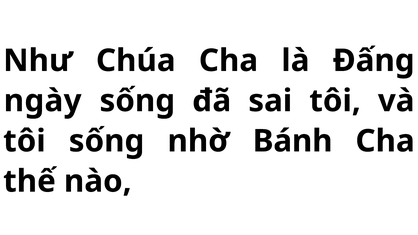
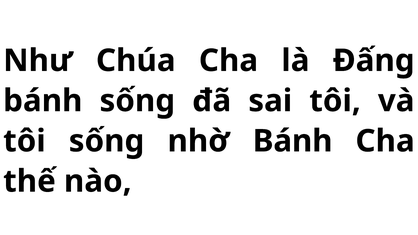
ngày: ngày -> bánh (43, 101)
